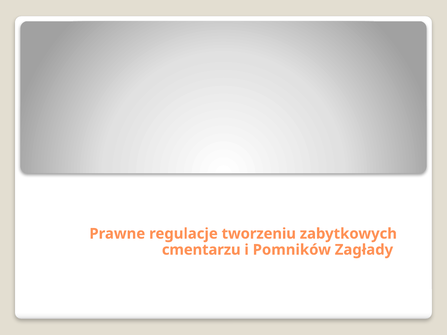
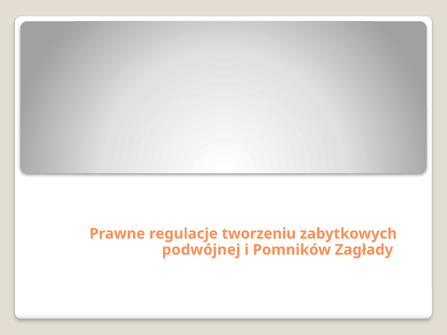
cmentarzu: cmentarzu -> podwójnej (201, 250)
